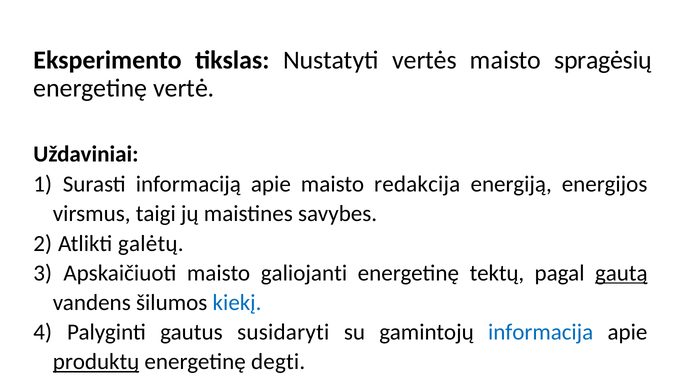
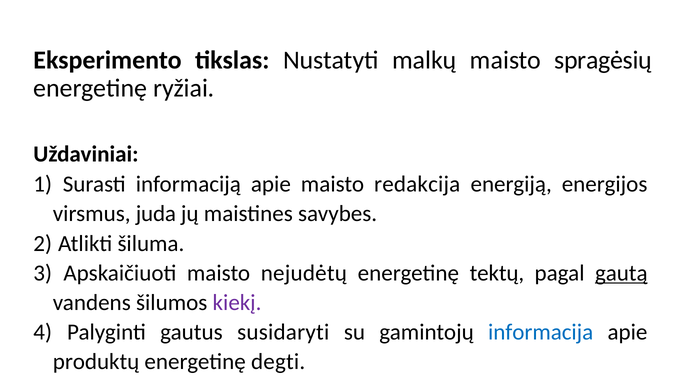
vertės: vertės -> malkų (424, 60)
vertė: vertė -> ryžiai (184, 88)
taigi: taigi -> juda (156, 214)
galėtų: galėtų -> šiluma (151, 244)
galiojanti: galiojanti -> nejudėtų (304, 273)
kiekį colour: blue -> purple (237, 303)
produktų underline: present -> none (96, 362)
